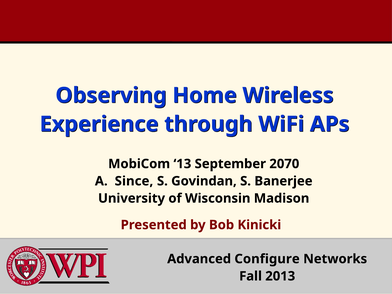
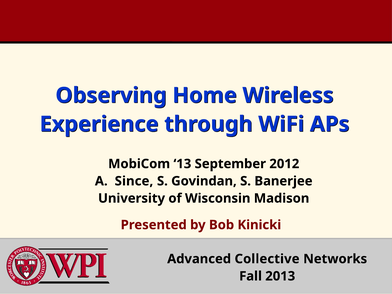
2070: 2070 -> 2012 (284, 164)
Configure: Configure -> Collective (267, 259)
